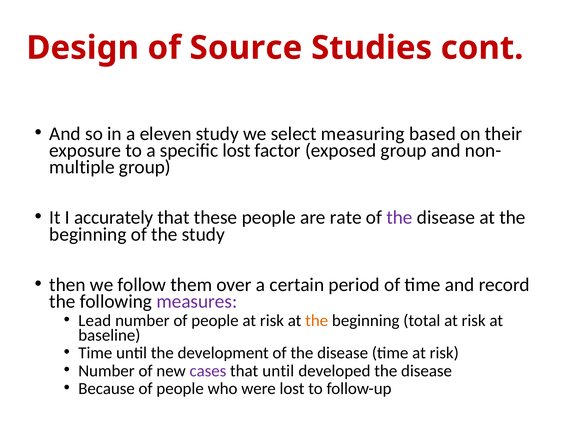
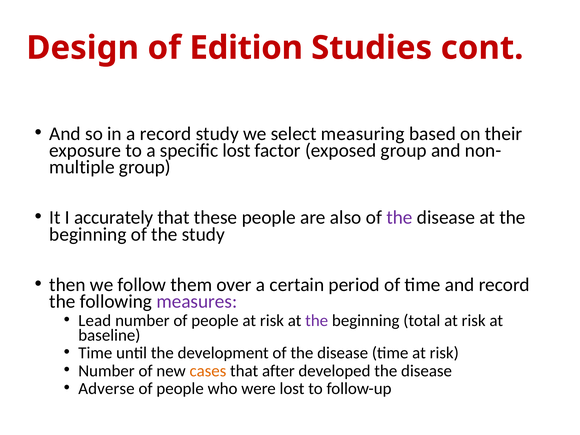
Source: Source -> Edition (246, 48)
a eleven: eleven -> record (166, 134)
rate: rate -> also (346, 218)
the colour: orange -> purple (317, 321)
cases colour: purple -> orange (208, 371)
that until: until -> after (278, 371)
Because: Because -> Adverse (106, 389)
